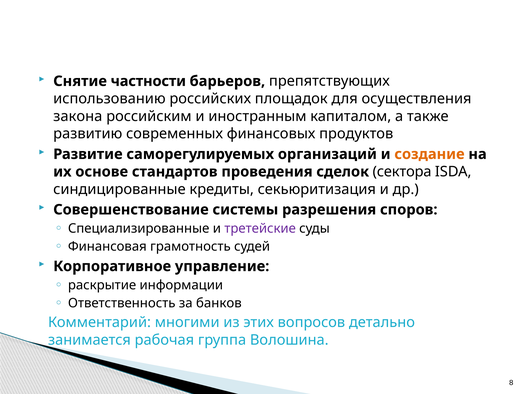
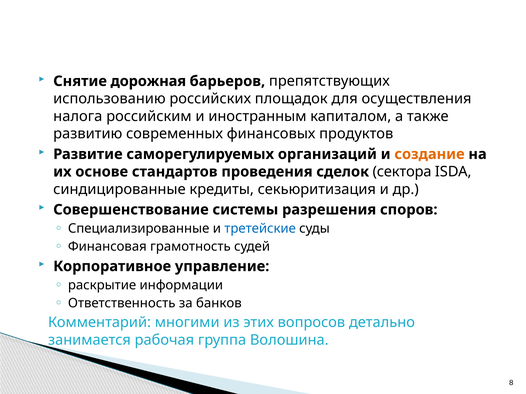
частности: частности -> дорожная (148, 81)
закона: закона -> налога (78, 116)
третейские colour: purple -> blue (260, 229)
